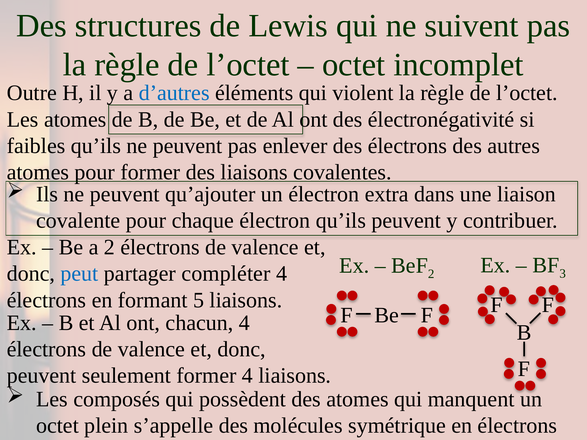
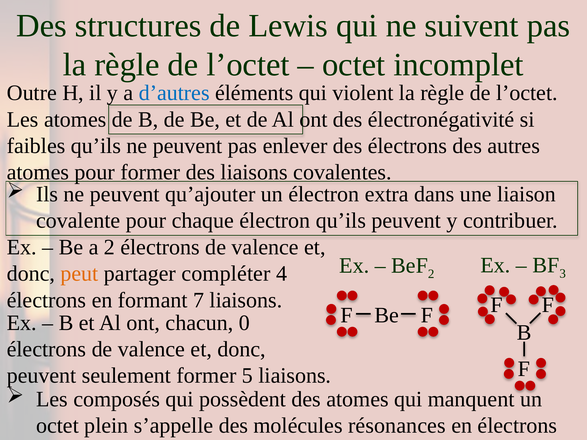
peut colour: blue -> orange (79, 274)
5: 5 -> 7 (199, 300)
chacun 4: 4 -> 0 (244, 323)
former 4: 4 -> 5 (247, 376)
symétrique: symétrique -> résonances (397, 426)
